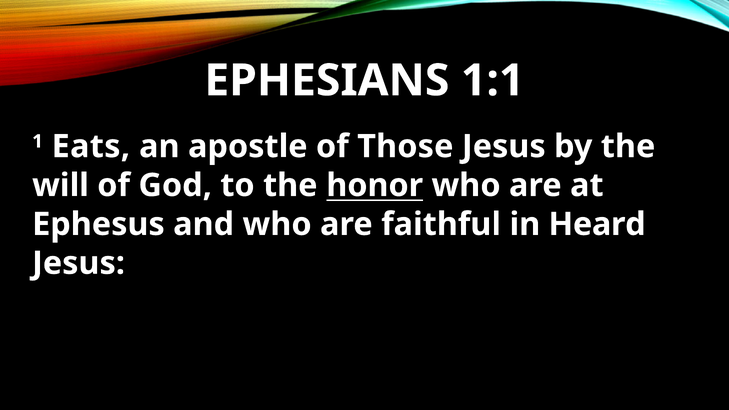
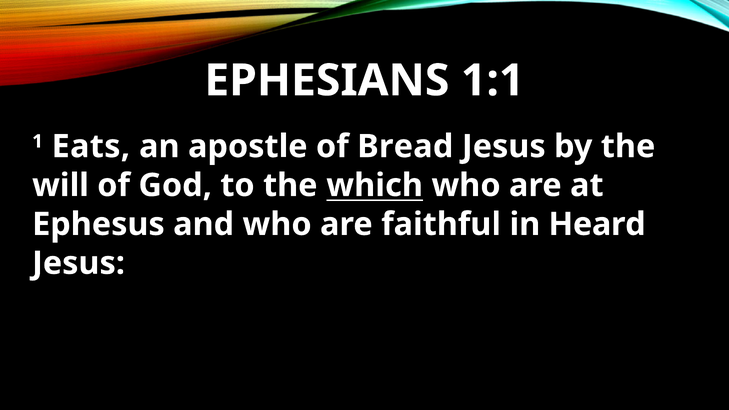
Those: Those -> Bread (405, 146)
honor: honor -> which (375, 185)
